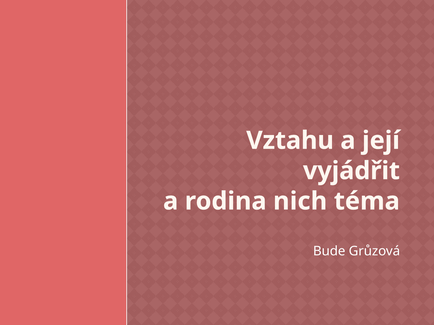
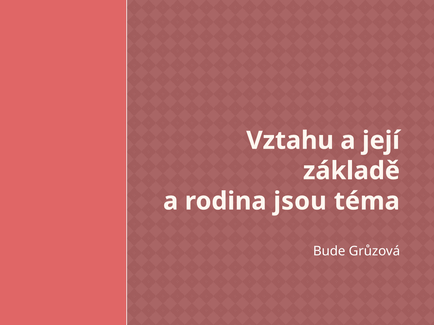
vyjádřit: vyjádřit -> základě (351, 171)
nich: nich -> jsou (300, 201)
